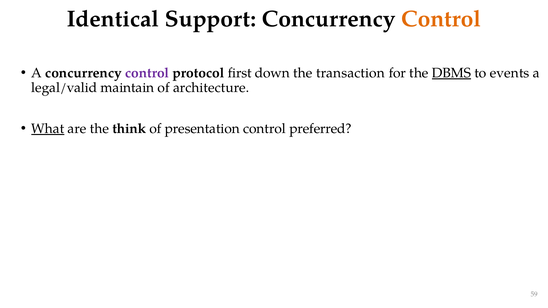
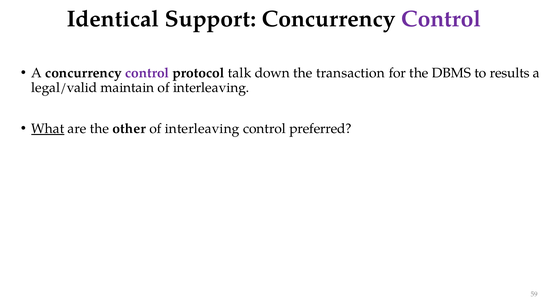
Control colour: orange -> purple (441, 19)
first: first -> talk (240, 73)
DBMS underline: present -> none (452, 73)
events: events -> results (510, 73)
architecture: architecture -> interleaving (211, 88)
think: think -> other (129, 129)
presentation: presentation -> interleaving (202, 129)
